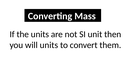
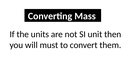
will units: units -> must (49, 45)
